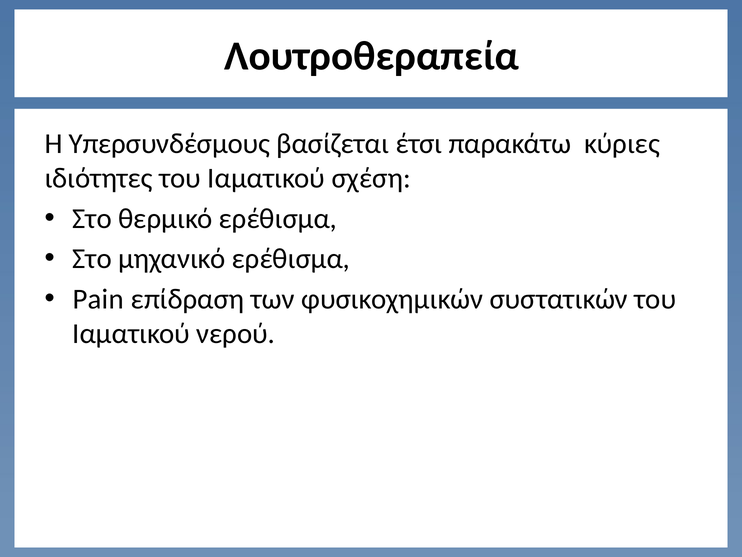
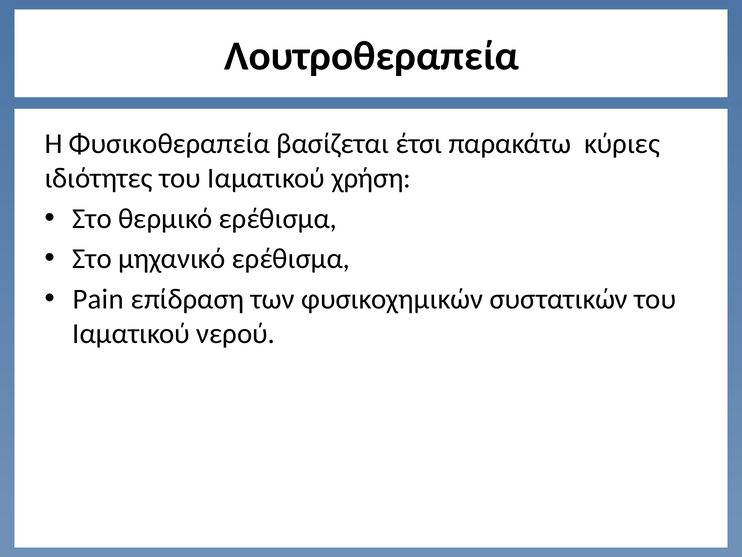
Υπερσυνδέσμους: Υπερσυνδέσμους -> Φυσικοθεραπεία (169, 143)
σχέση: σχέση -> χρήση (371, 178)
